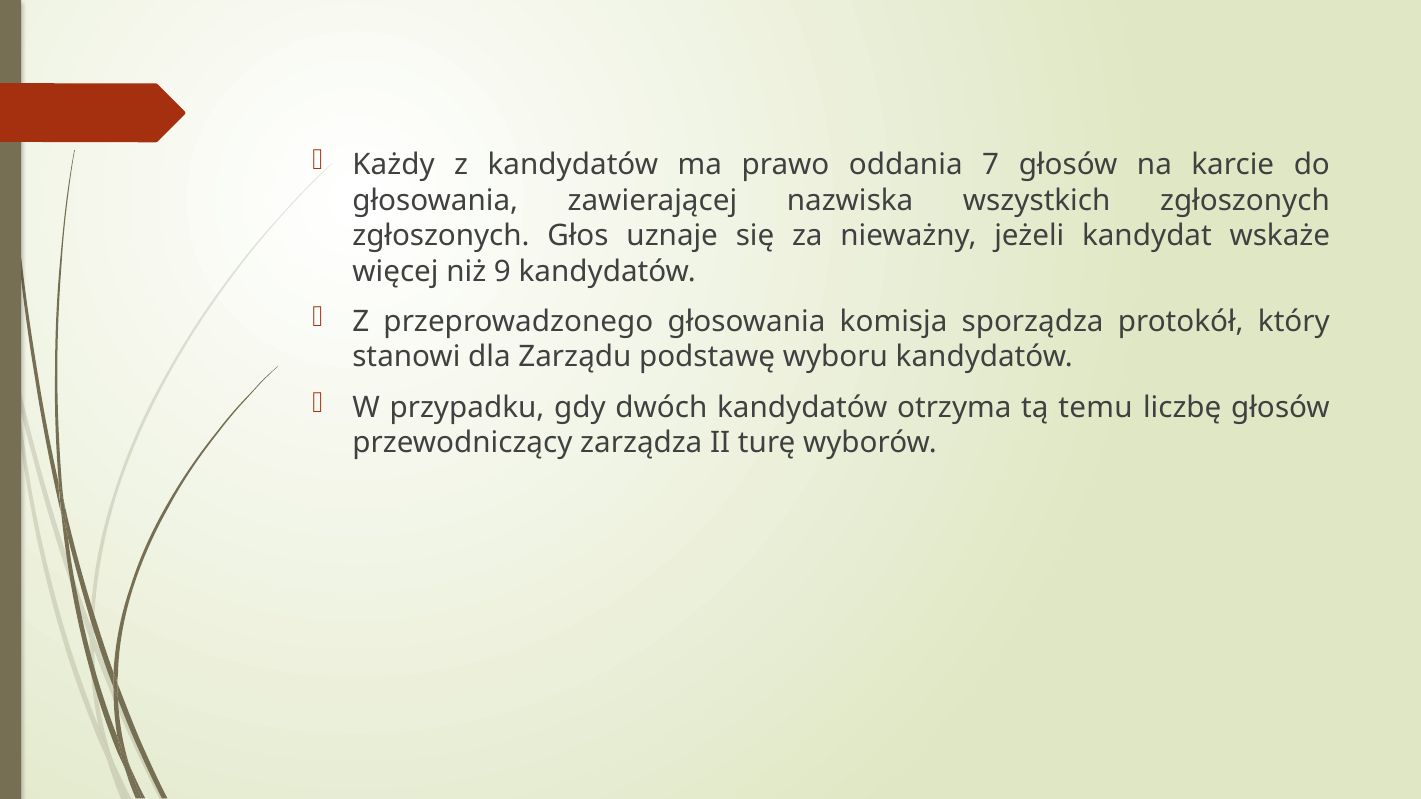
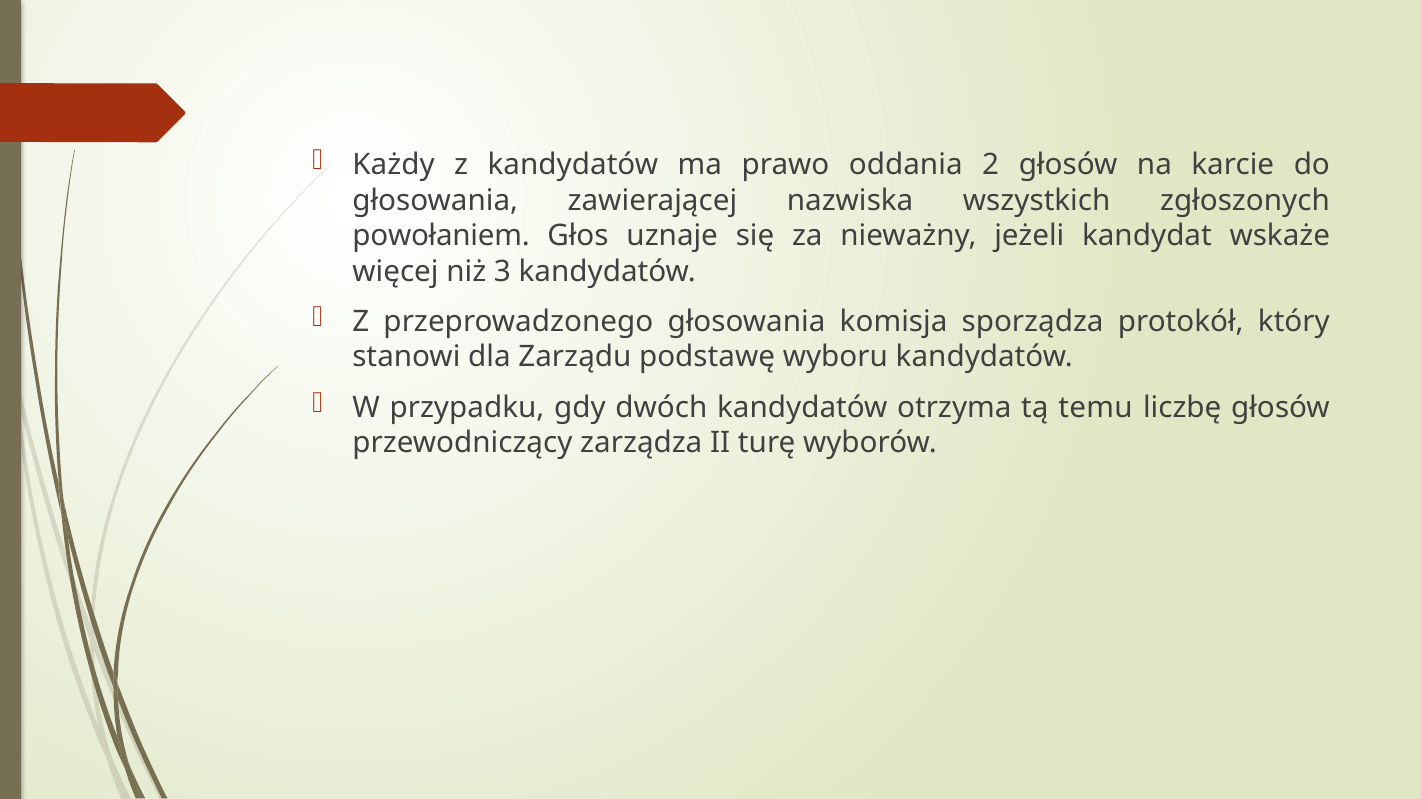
7: 7 -> 2 (991, 165)
zgłoszonych: zgłoszonych -> powołaniem (441, 236)
9: 9 -> 3 (502, 271)
